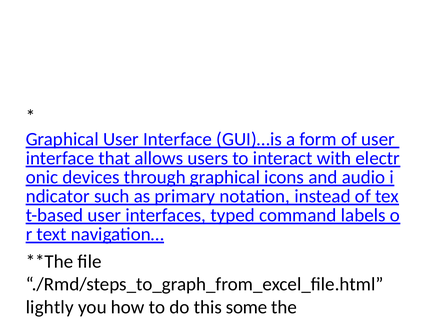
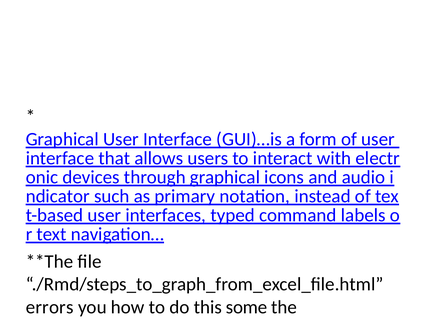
lightly: lightly -> errors (50, 307)
